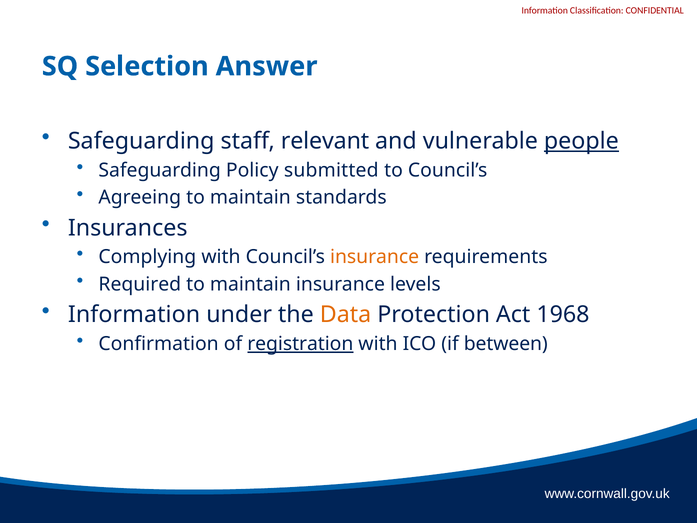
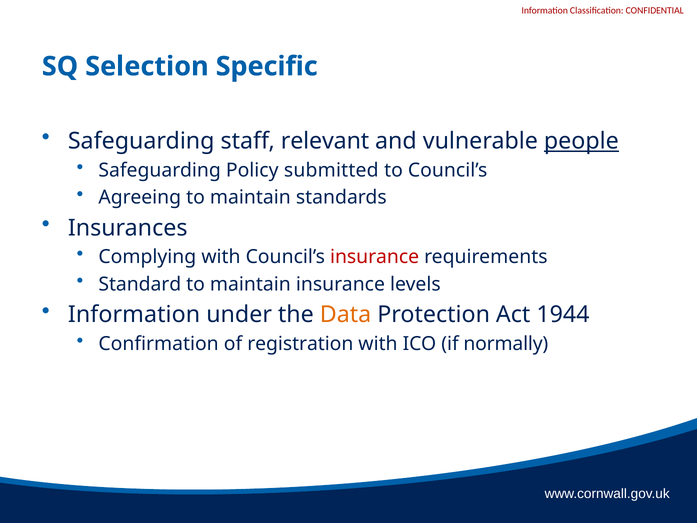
Answer: Answer -> Specific (267, 66)
insurance colour: orange -> red (375, 257)
Required: Required -> Standard (140, 284)
1968: 1968 -> 1944 (563, 315)
registration underline: present -> none (300, 344)
between: between -> normally (506, 344)
